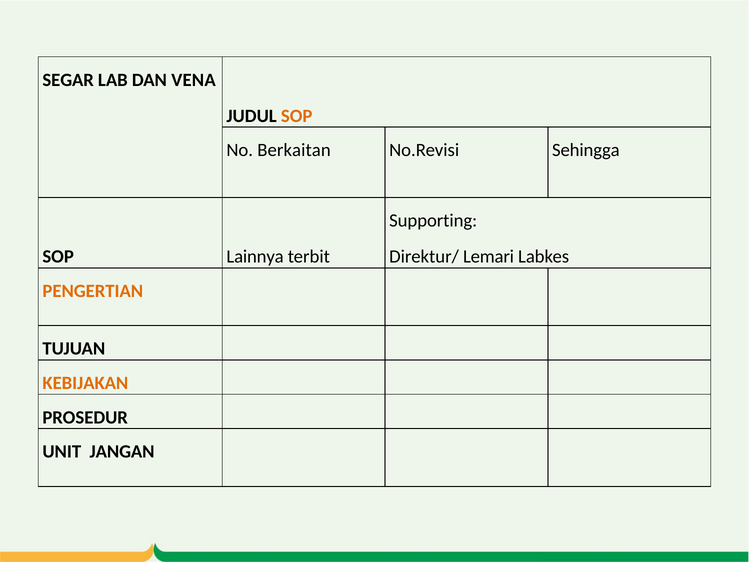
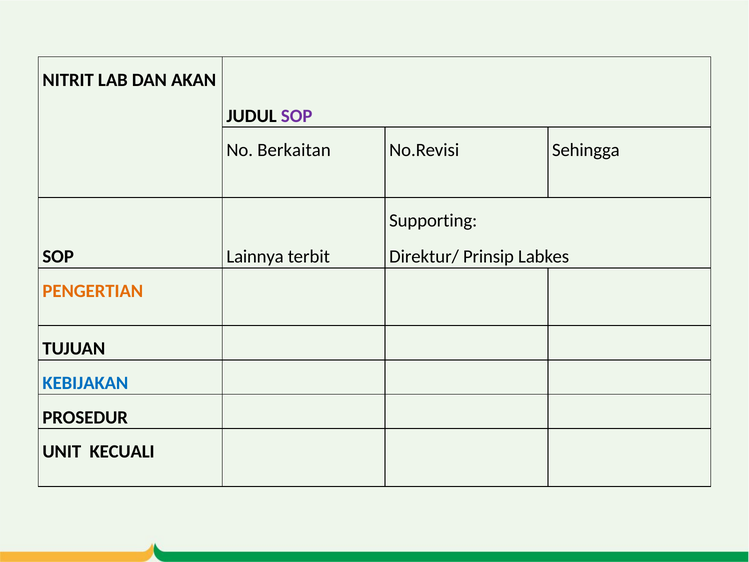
SEGAR: SEGAR -> NITRIT (68, 80)
VENA: VENA -> AKAN (194, 80)
SOP colour: orange -> purple (297, 116)
Lemari: Lemari -> Prinsip (489, 257)
KEBIJAKAN colour: orange -> blue (85, 383)
JANGAN: JANGAN -> KECUALI (122, 451)
